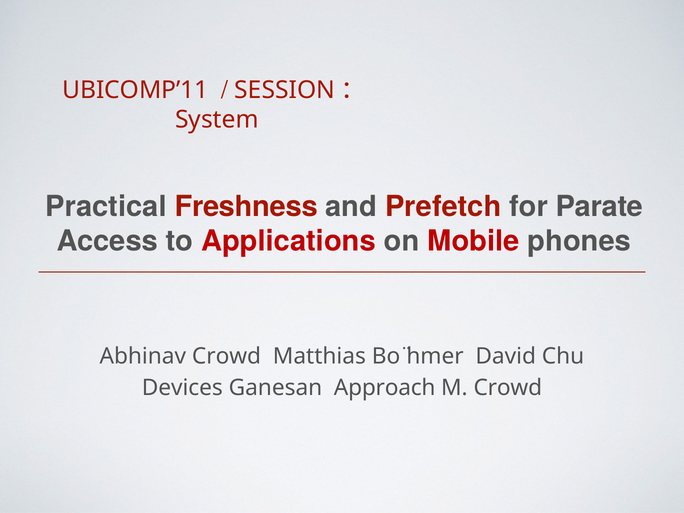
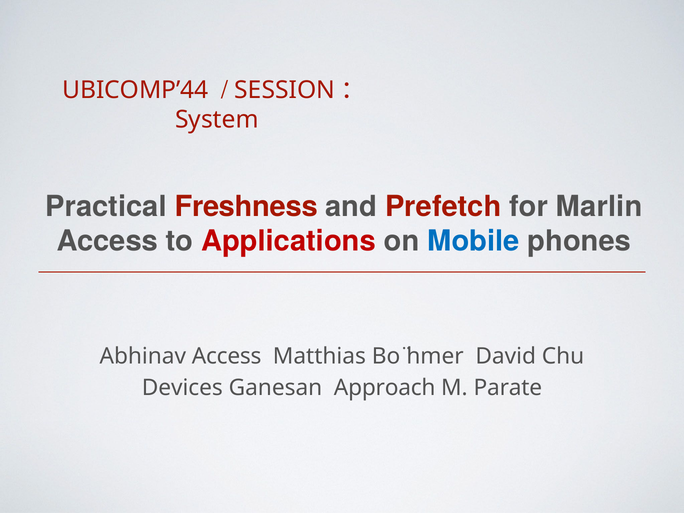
UBICOMP’11: UBICOMP’11 -> UBICOMP’44 (135, 90)
Parate: Parate -> Marlin (599, 206)
Mobile colour: red -> blue (473, 241)
Abhinav Crowd: Crowd -> Access (227, 356)
M Crowd: Crowd -> Parate (508, 388)
